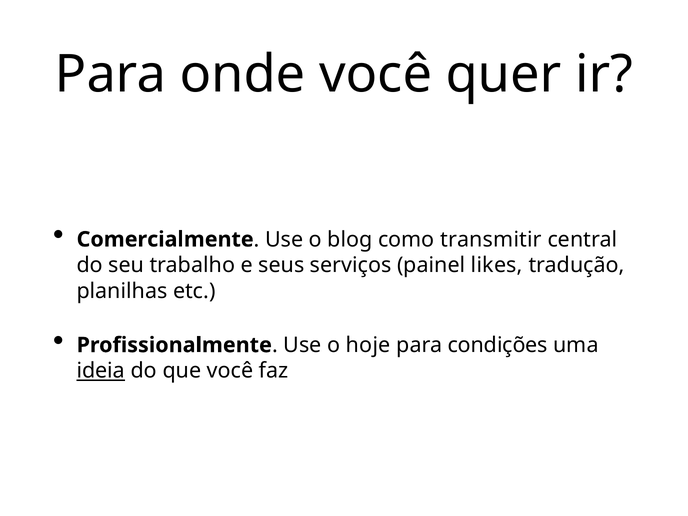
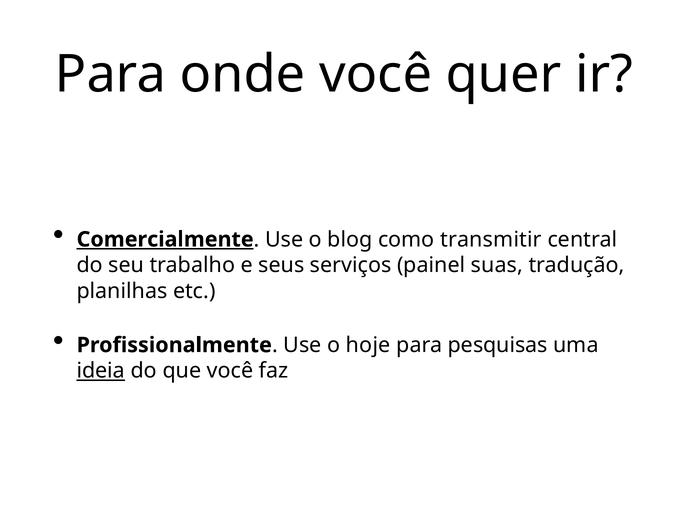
Comercialmente underline: none -> present (165, 239)
likes: likes -> suas (497, 265)
condições: condições -> pesquisas (498, 345)
